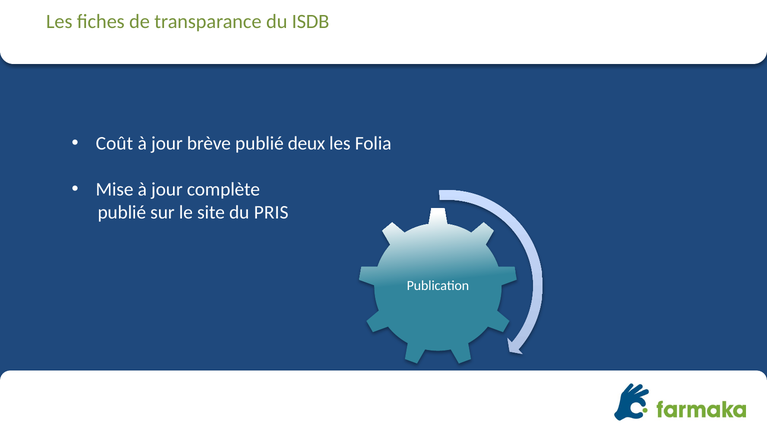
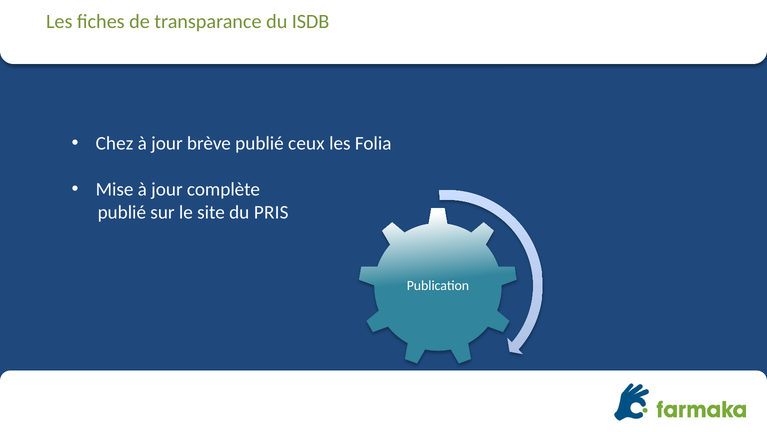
Coût: Coût -> Chez (115, 143)
deux: deux -> ceux (306, 143)
